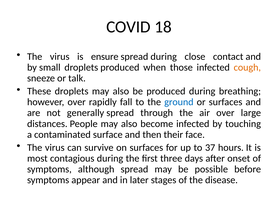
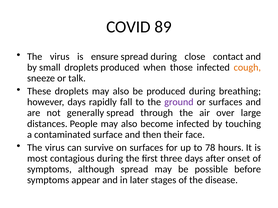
18: 18 -> 89 (163, 27)
however over: over -> days (77, 102)
ground colour: blue -> purple (179, 102)
37: 37 -> 78 (210, 148)
